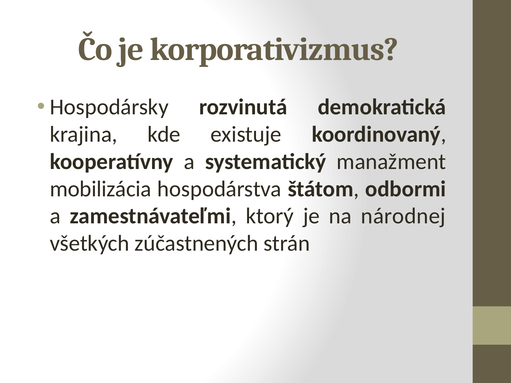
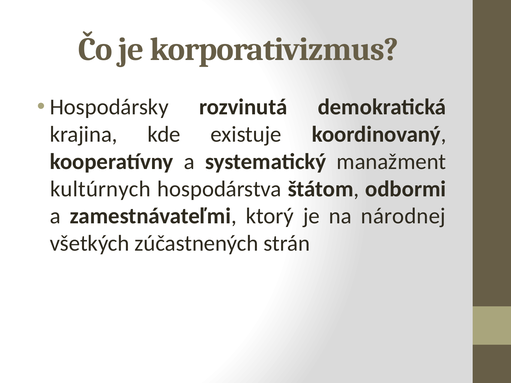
mobilizácia: mobilizácia -> kultúrnych (100, 189)
